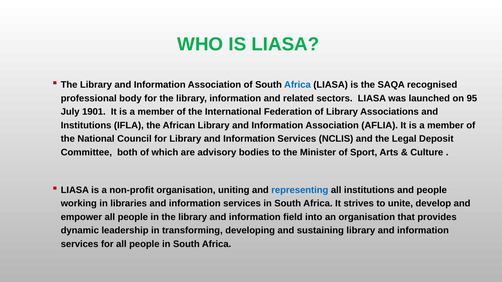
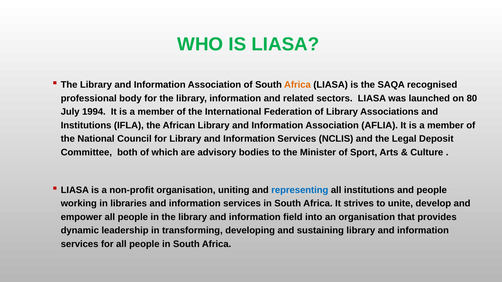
Africa colour: blue -> orange (297, 85)
95: 95 -> 80 (472, 98)
1901: 1901 -> 1994 (94, 112)
